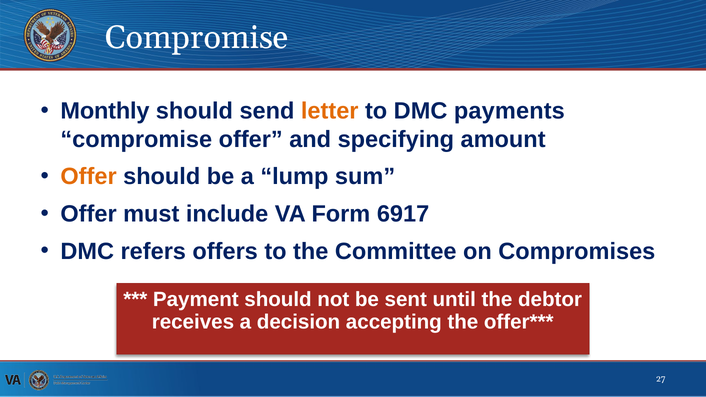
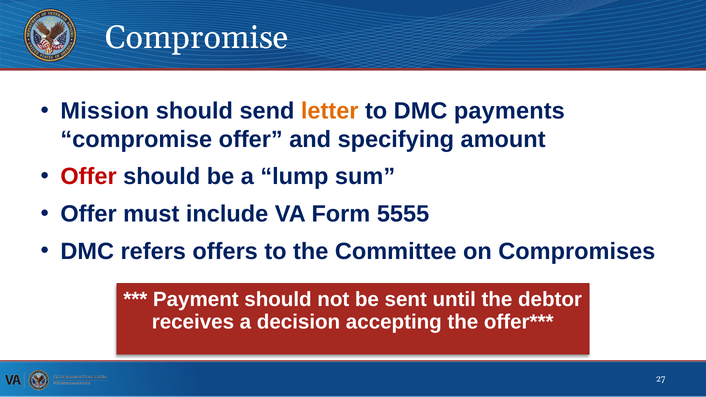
Monthly: Monthly -> Mission (105, 111)
Offer colour: orange -> red (89, 177)
6917: 6917 -> 5555 (403, 214)
